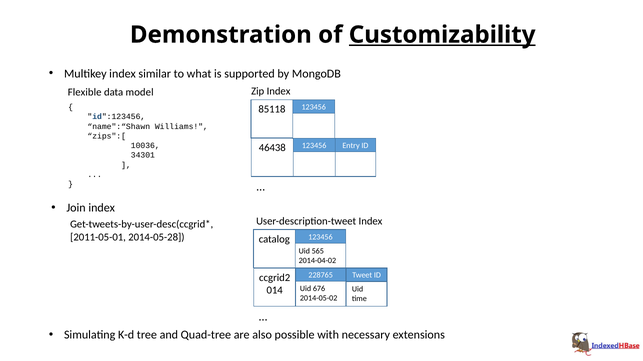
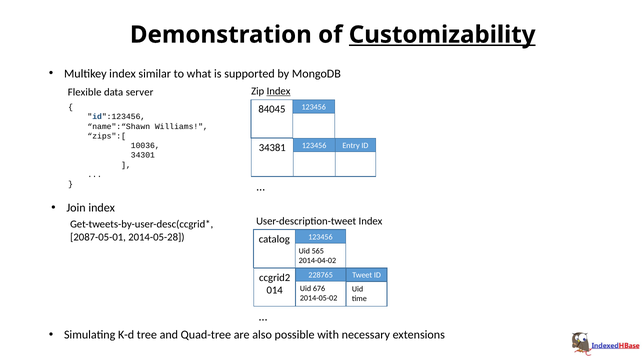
Index underline: none -> present (279, 91)
model: model -> server (140, 92)
85118: 85118 -> 84045 (272, 109)
46438: 46438 -> 34381 (272, 148)
2011-05-01: 2011-05-01 -> 2087-05-01 (98, 238)
